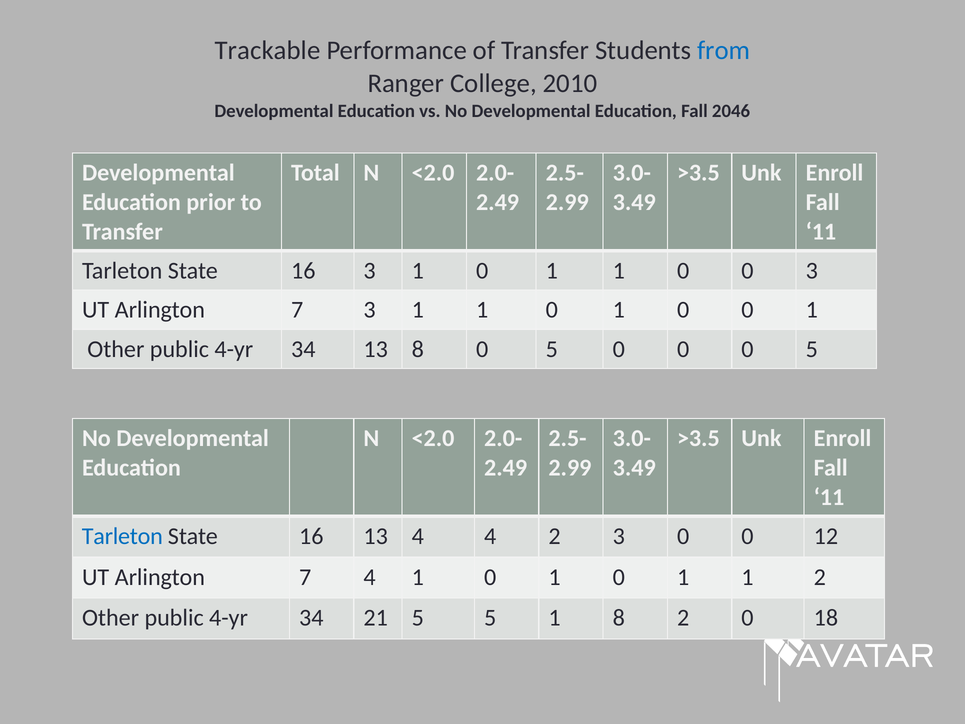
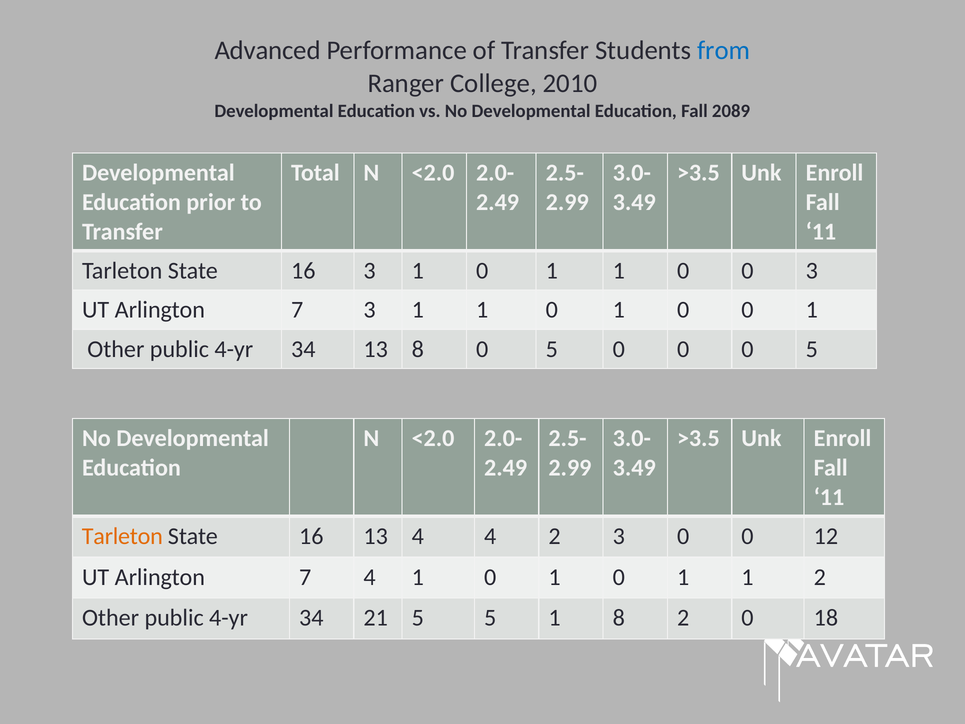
Trackable: Trackable -> Advanced (268, 50)
2046: 2046 -> 2089 (731, 111)
Tarleton colour: blue -> orange (122, 536)
